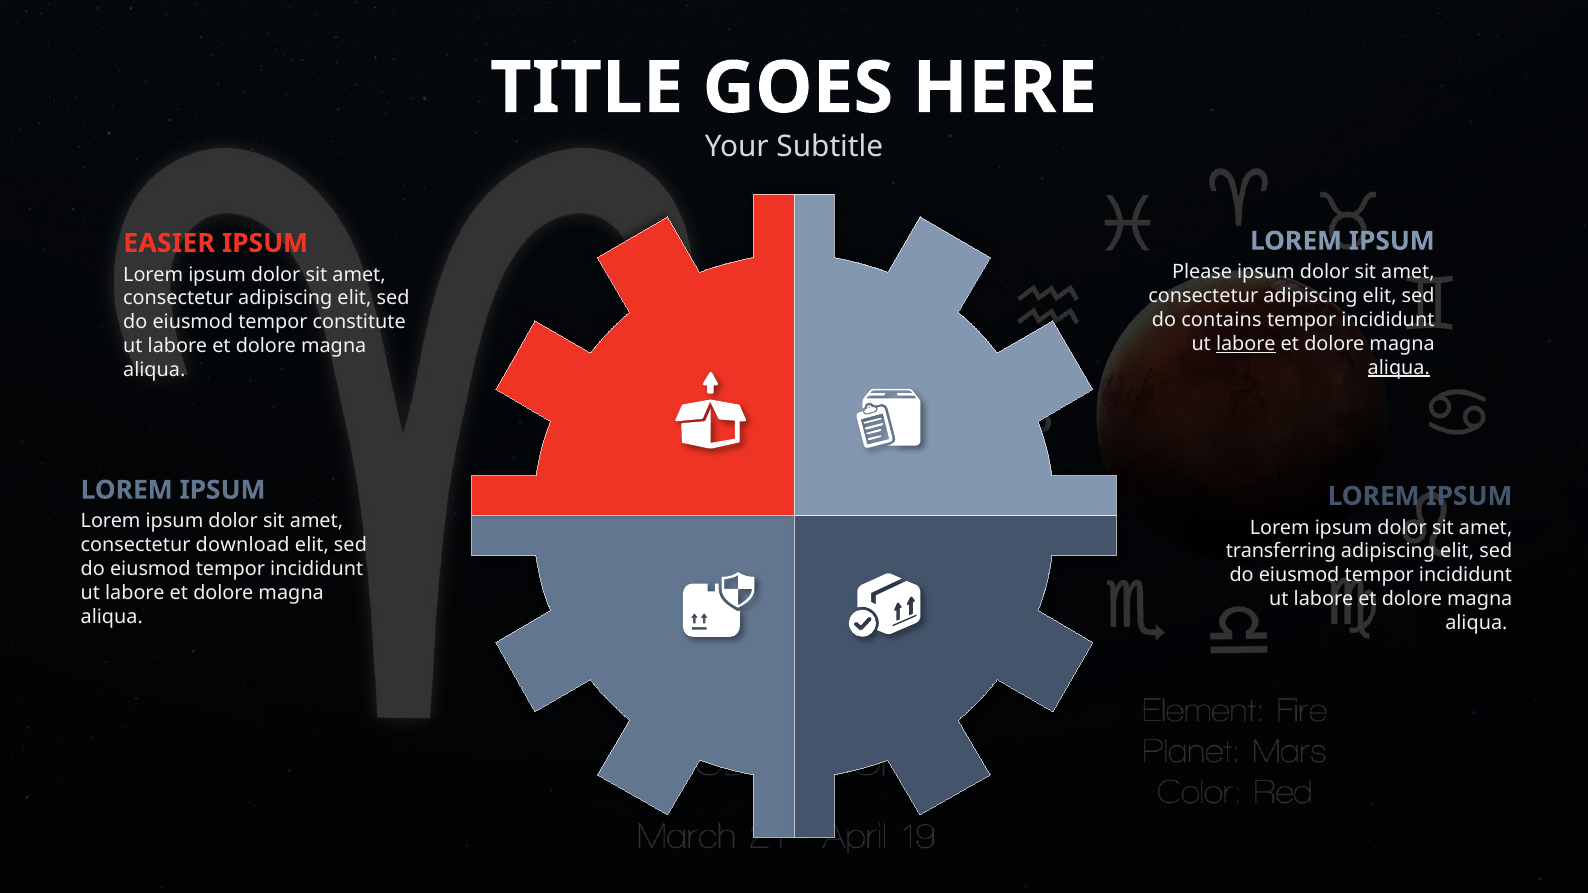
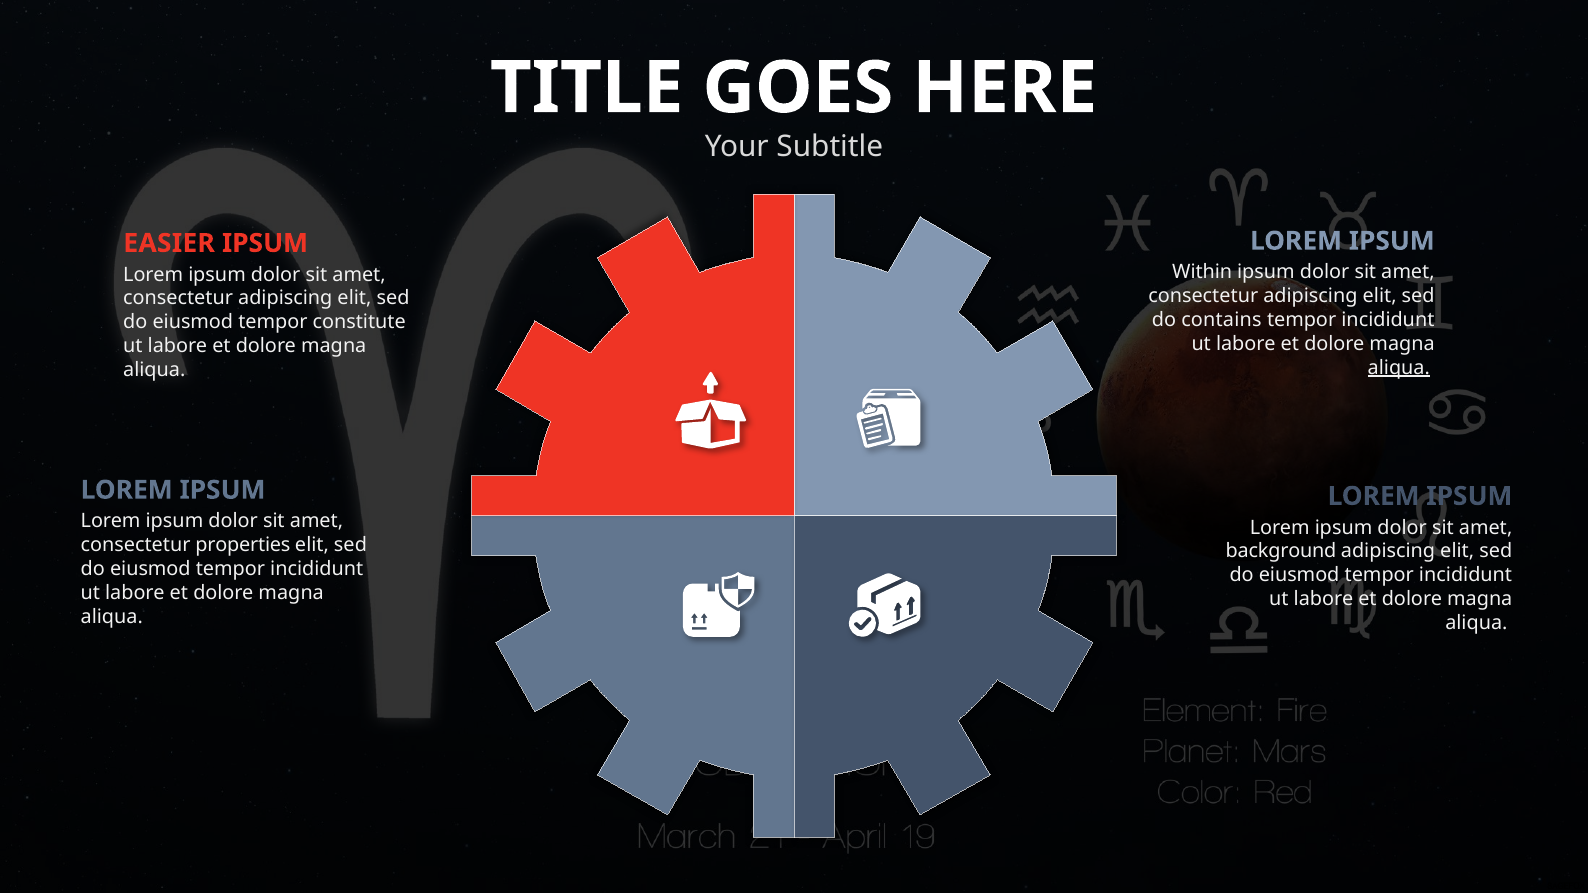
Please: Please -> Within (1202, 272)
labore underline: present -> none (1246, 344)
download: download -> properties (243, 545)
transferring: transferring -> background (1281, 551)
